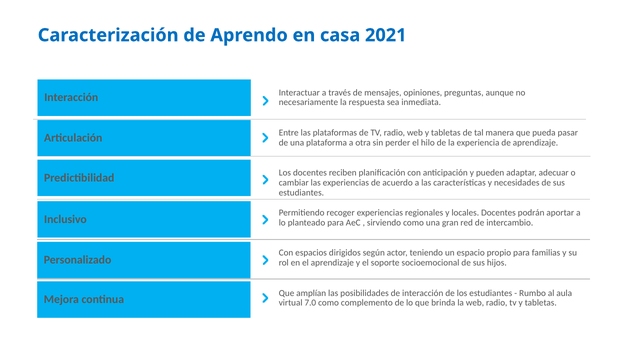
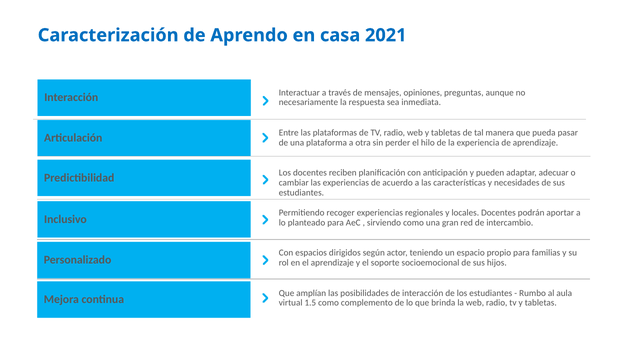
7.0: 7.0 -> 1.5 (310, 303)
